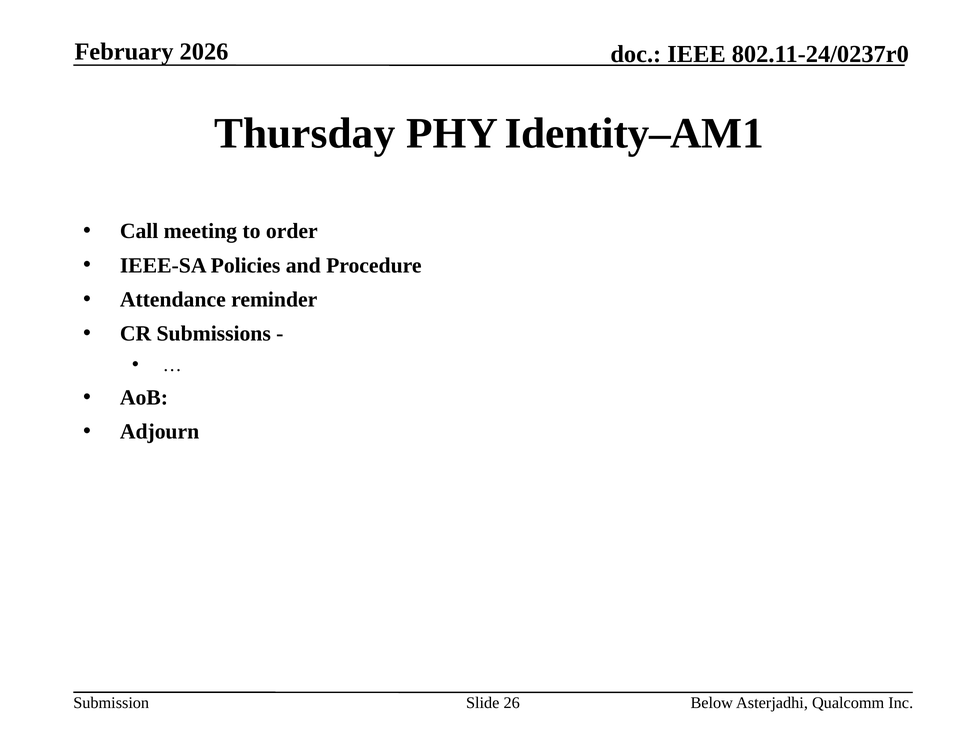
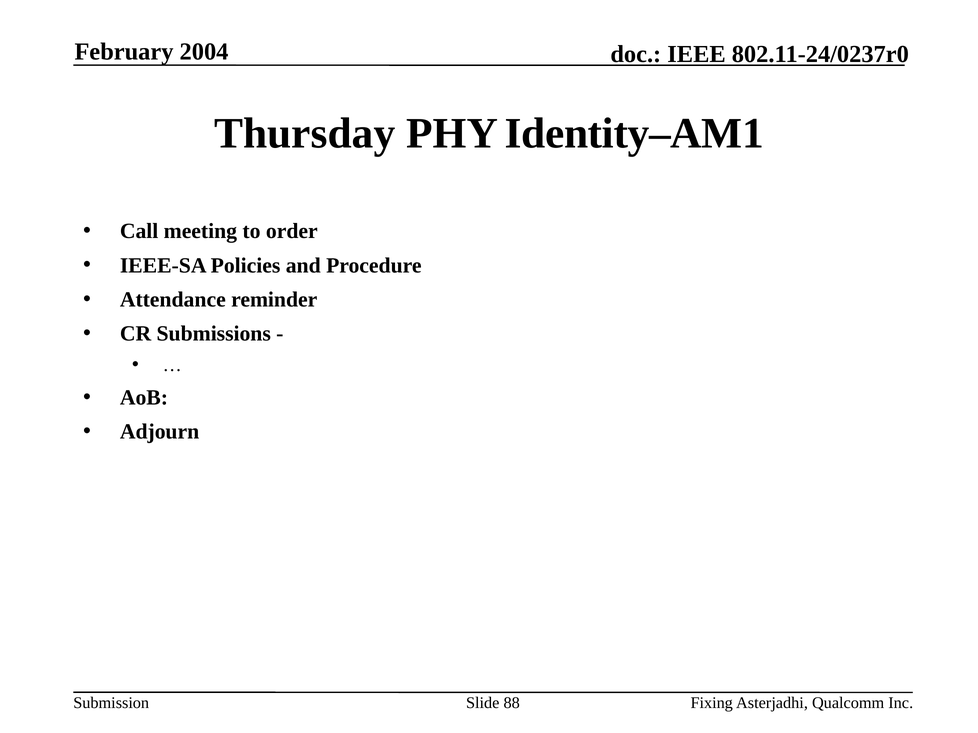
2026: 2026 -> 2004 (204, 52)
26: 26 -> 88 (512, 703)
Below: Below -> Fixing (712, 703)
